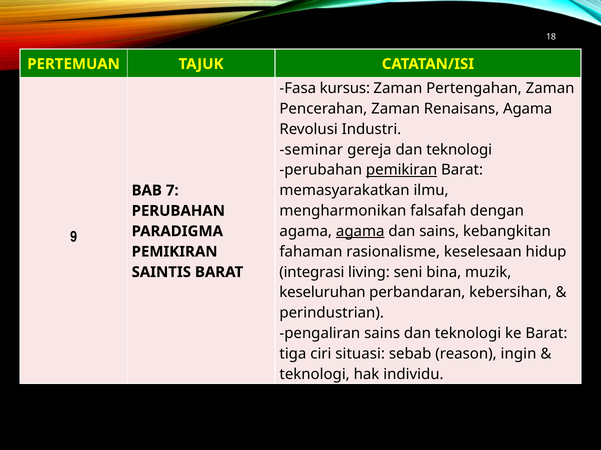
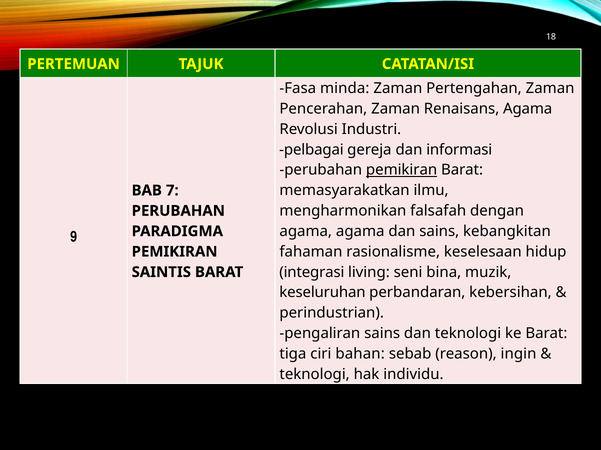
kursus: kursus -> minda (345, 89)
seminar: seminar -> pelbagai (311, 150)
gereja dan teknologi: teknologi -> informasi (459, 150)
agama underline: present -> none (360, 232)
situasi: situasi -> bahan (360, 354)
